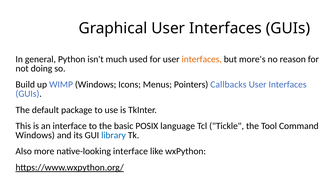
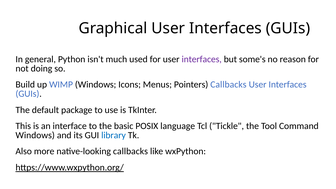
interfaces colour: orange -> purple (202, 59)
more's: more's -> some's (252, 59)
native-looking interface: interface -> callbacks (130, 151)
